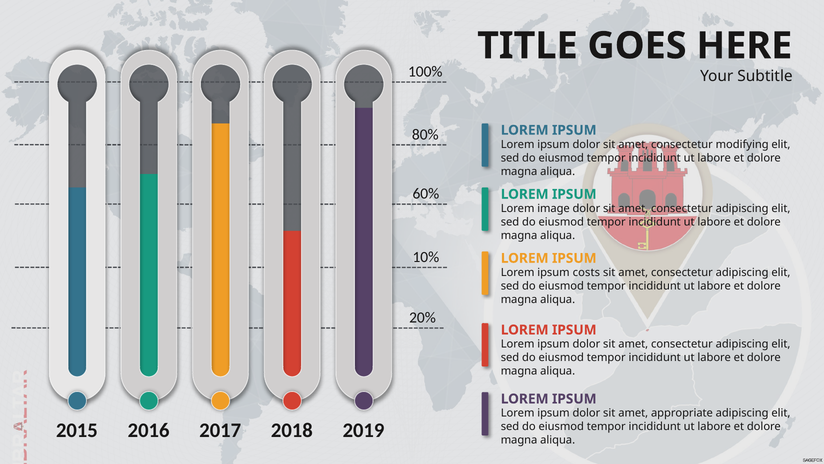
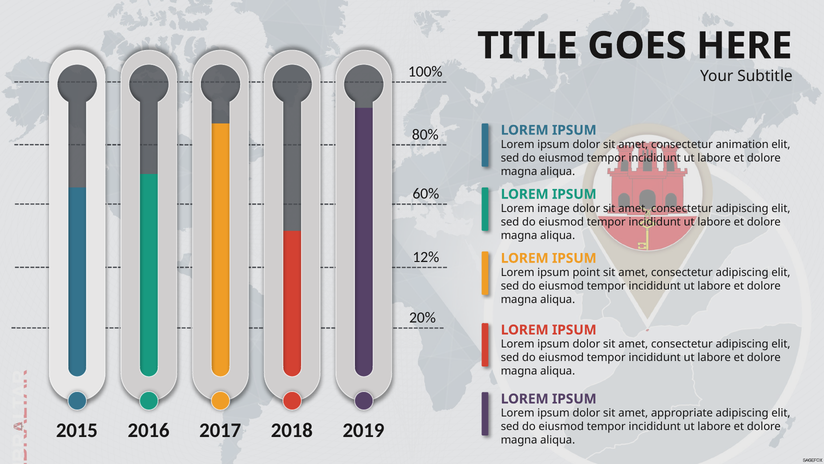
modifying: modifying -> animation (742, 144)
10%: 10% -> 12% (426, 257)
costs: costs -> point (586, 272)
